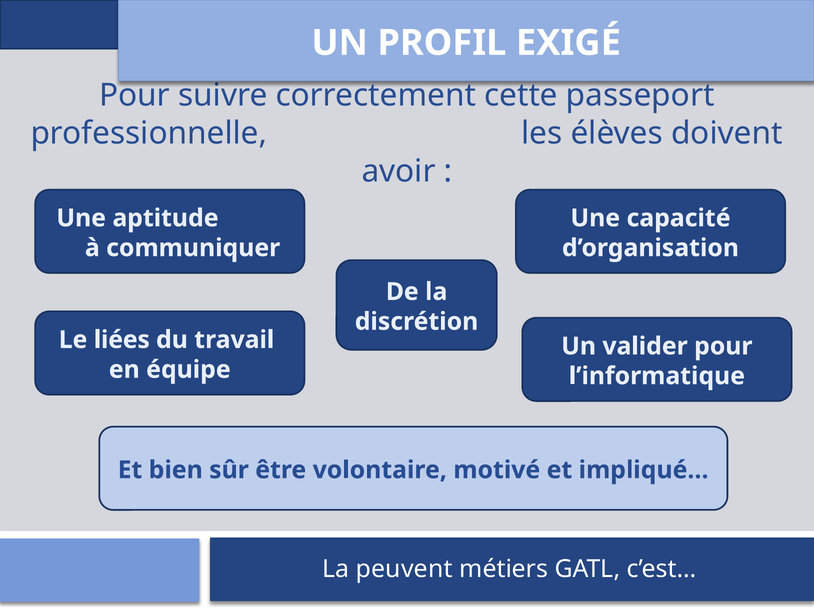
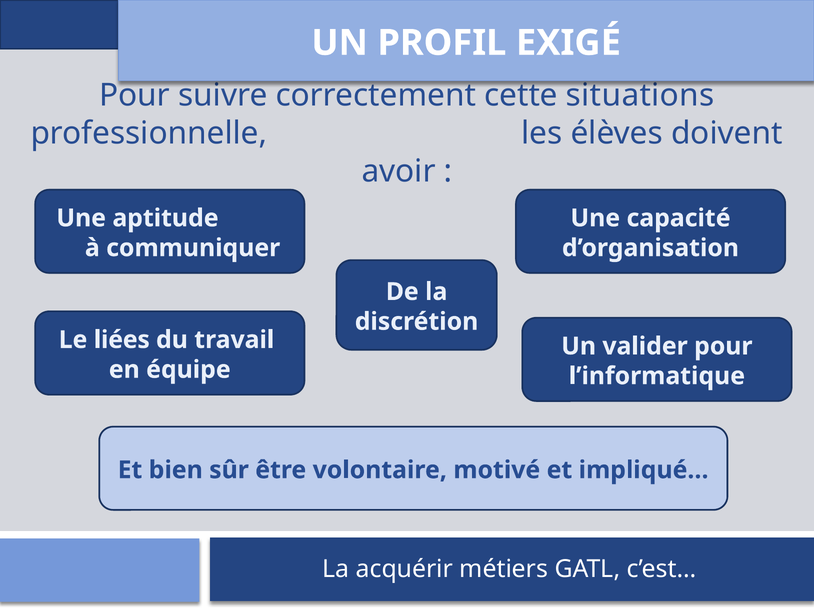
passeport: passeport -> situations (640, 95)
peuvent: peuvent -> acquérir (404, 570)
